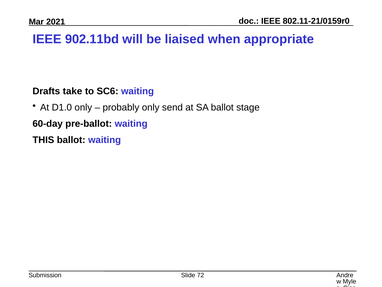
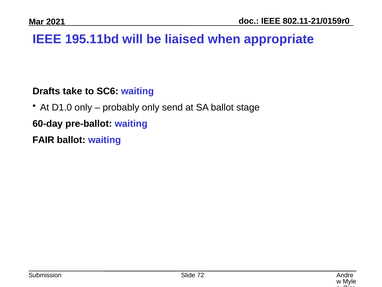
902.11bd: 902.11bd -> 195.11bd (92, 39)
THIS: THIS -> FAIR (43, 140)
